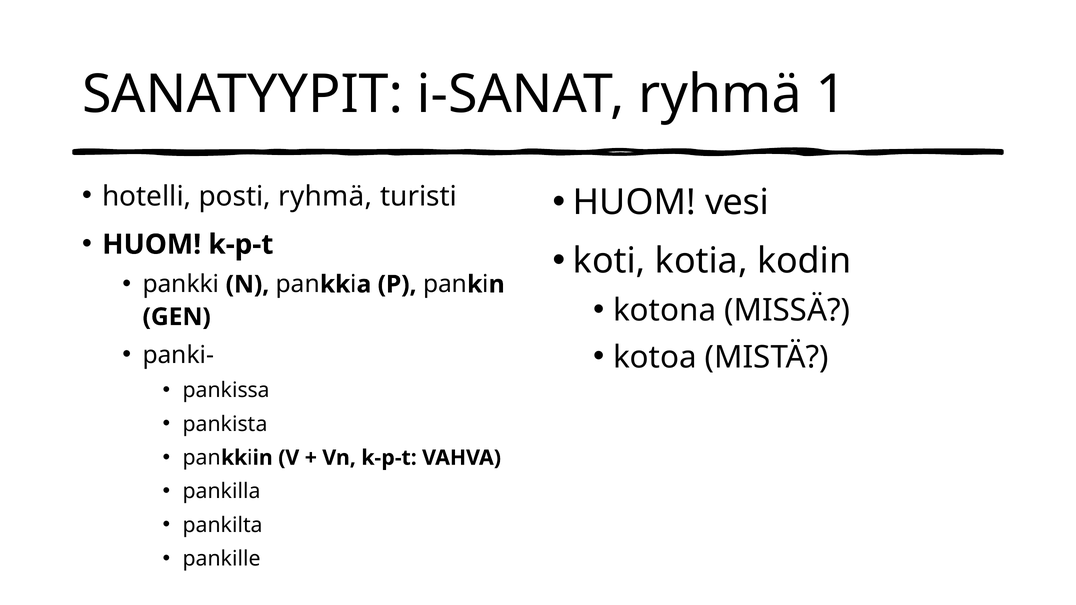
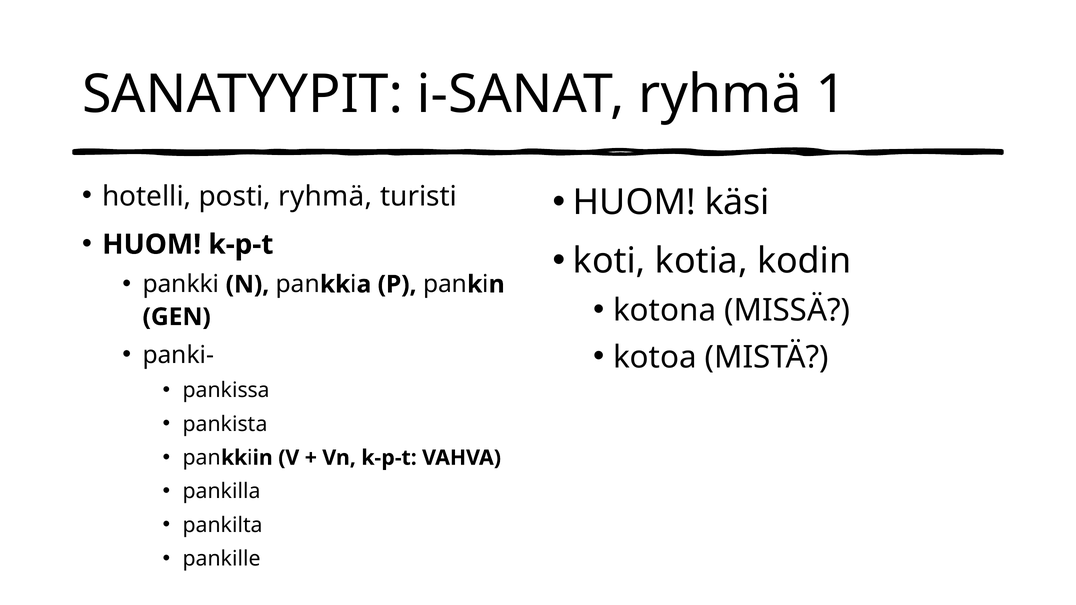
vesi: vesi -> käsi (737, 203)
